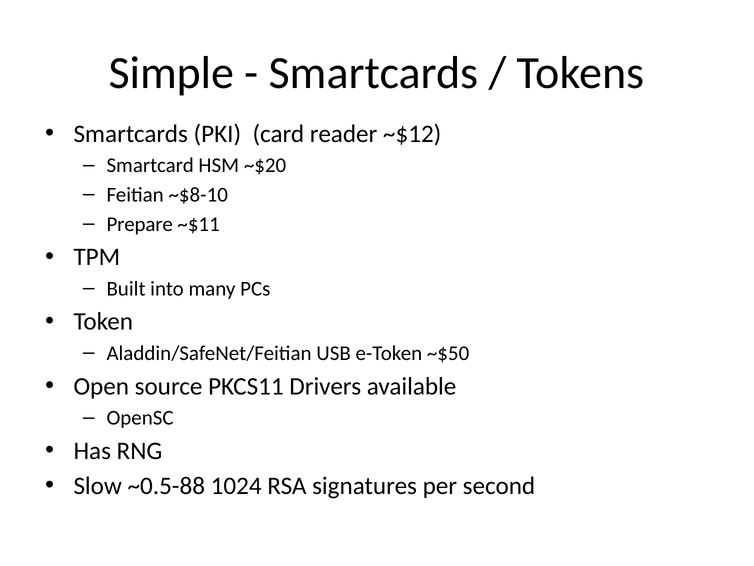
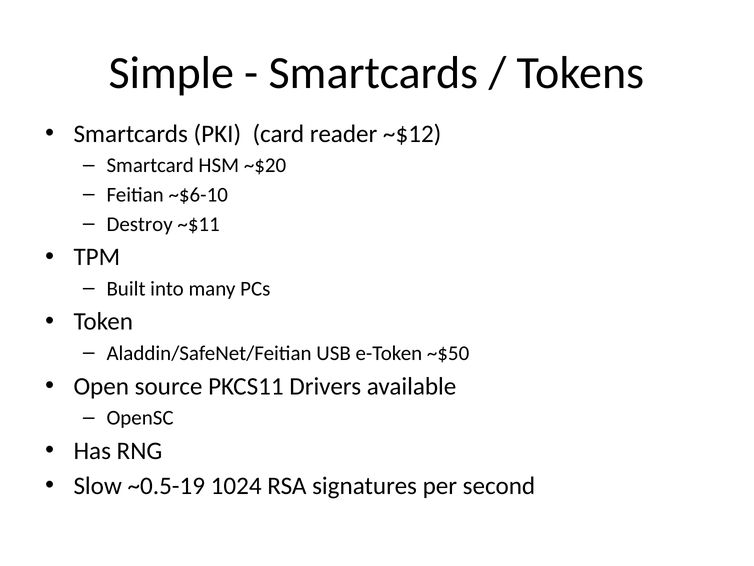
~$8-10: ~$8-10 -> ~$6-10 (198, 195)
Prepare: Prepare -> Destroy (140, 224)
~0.5-88: ~0.5-88 -> ~0.5-19 (166, 486)
